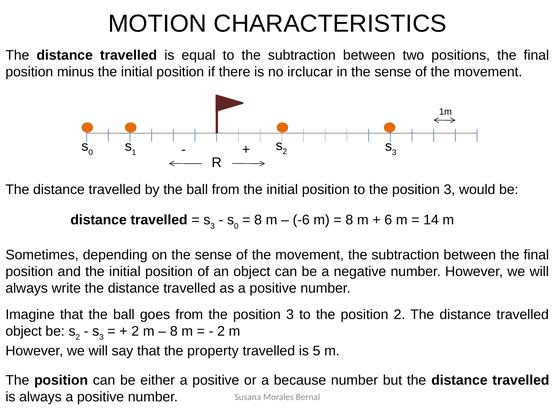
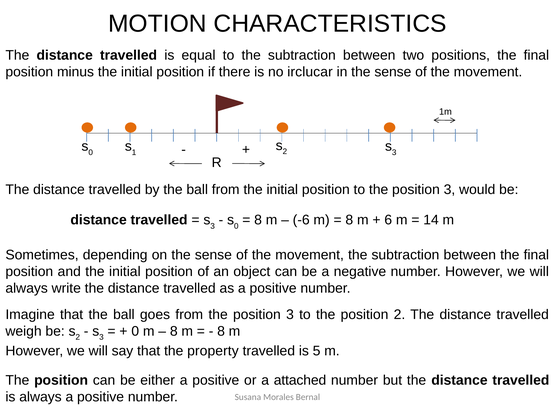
object: object -> weigh (24, 331)
2: 2 -> 0 (135, 331)
2: 2 -> 8 (221, 331)
because: because -> attached (300, 380)
